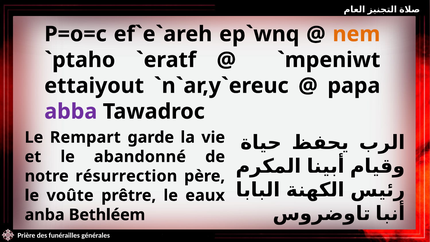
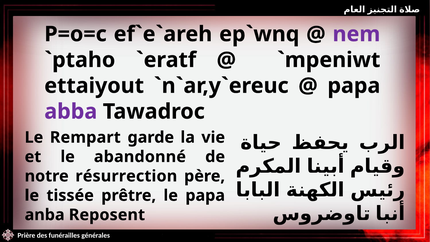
nem colour: orange -> purple (356, 34)
voûte: voûte -> tissée (70, 195)
le eaux: eaux -> papa (205, 195)
Bethléem: Bethléem -> Reposent (107, 215)
